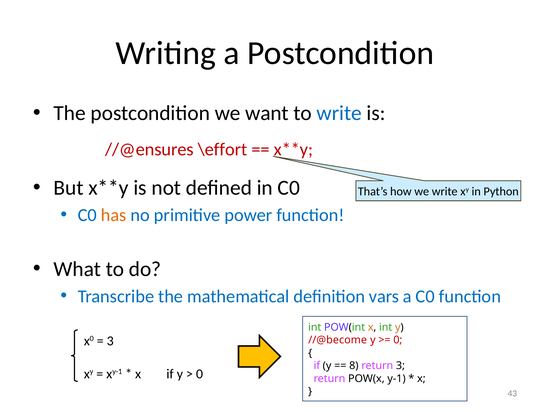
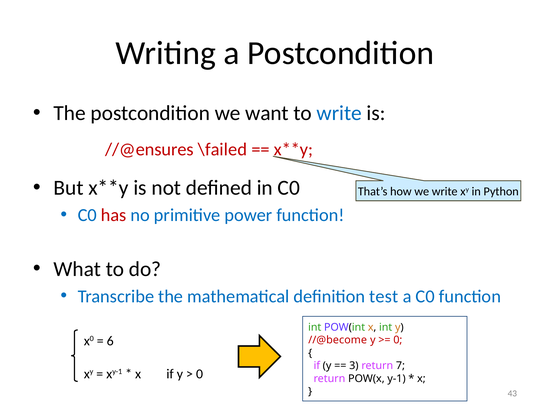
\effort: \effort -> \failed (222, 150)
has colour: orange -> red (114, 215)
vars: vars -> test (384, 297)
3: 3 -> 6 (110, 341)
8: 8 -> 3 (354, 366)
return 3: 3 -> 7 (400, 366)
